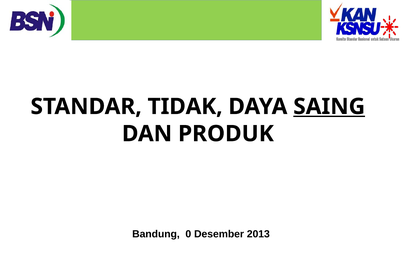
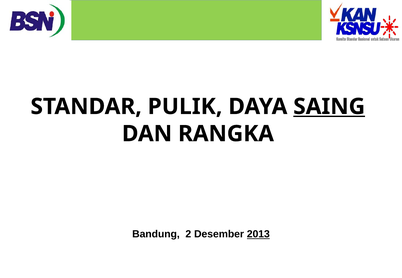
TIDAK: TIDAK -> PULIK (185, 107)
PRODUK: PRODUK -> RANGKA (226, 134)
0: 0 -> 2 (188, 234)
2013 underline: none -> present (258, 234)
